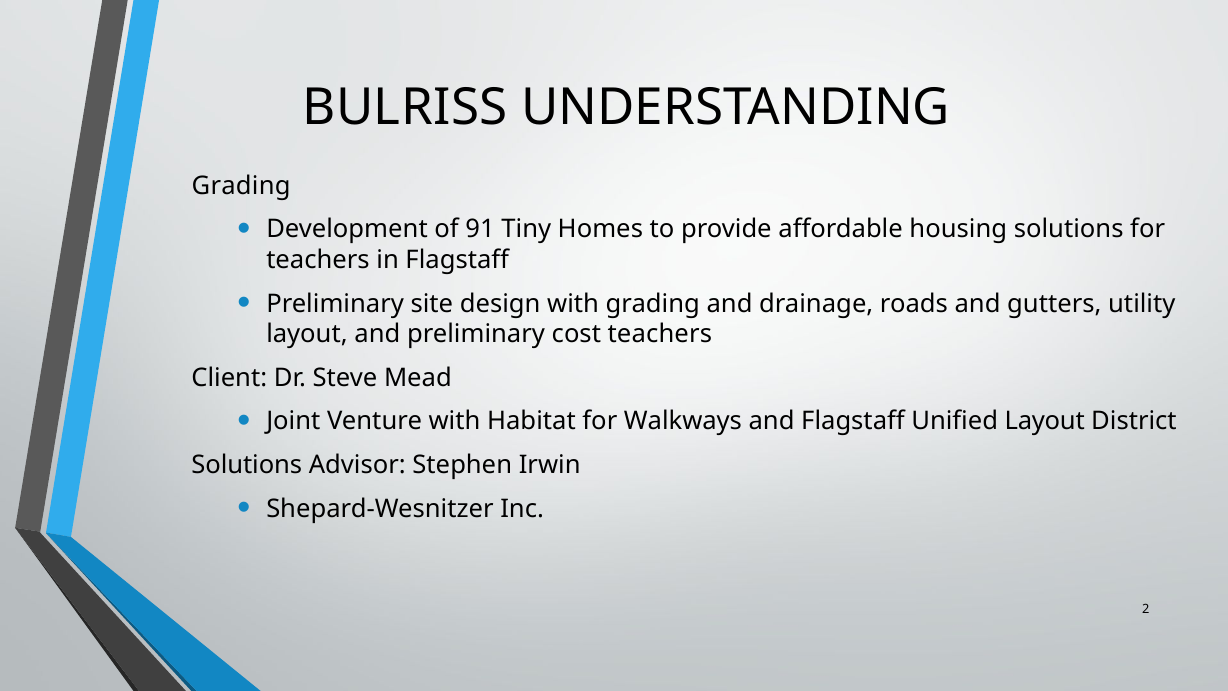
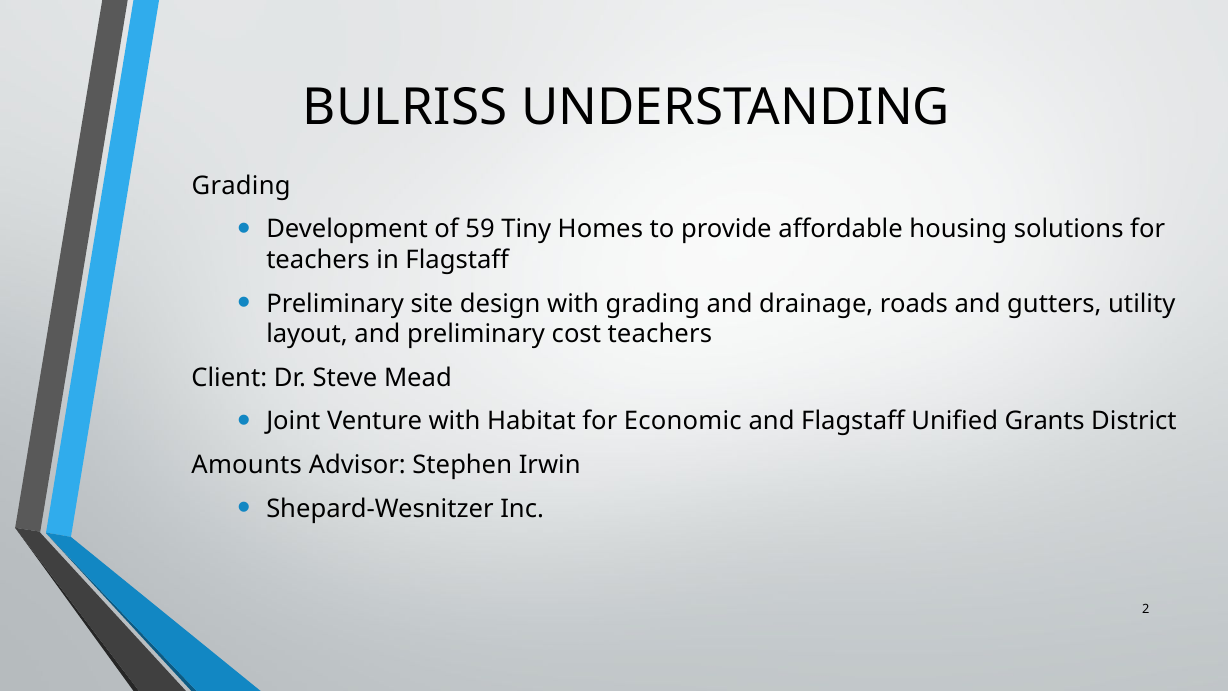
91: 91 -> 59 (480, 229)
Walkways: Walkways -> Economic (683, 421)
Unified Layout: Layout -> Grants (1045, 421)
Solutions: Solutions -> Amounts (247, 465)
